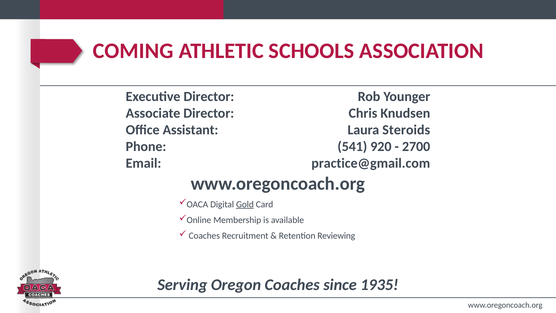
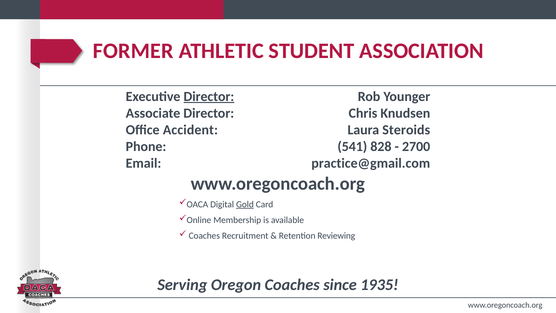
COMING: COMING -> FORMER (133, 51)
SCHOOLS: SCHOOLS -> STUDENT (311, 51)
Director underline: none -> present (209, 96)
Assistant: Assistant -> Accident (190, 130)
920: 920 -> 828 (381, 146)
